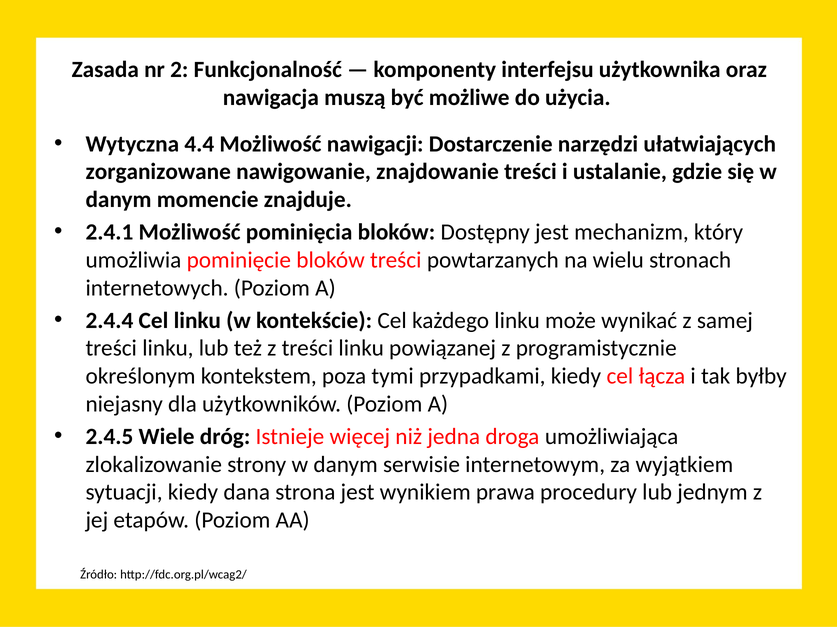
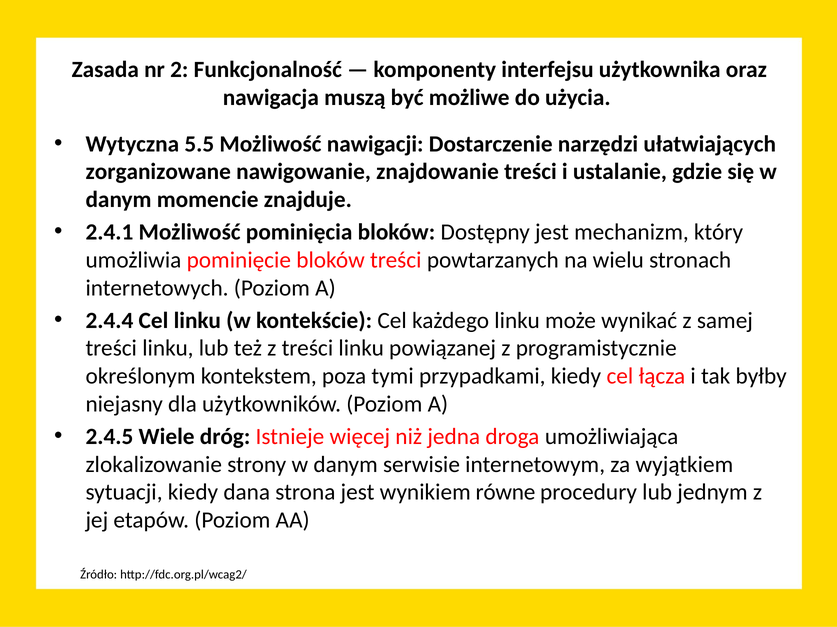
4.4: 4.4 -> 5.5 (199, 144)
prawa: prawa -> równe (506, 493)
